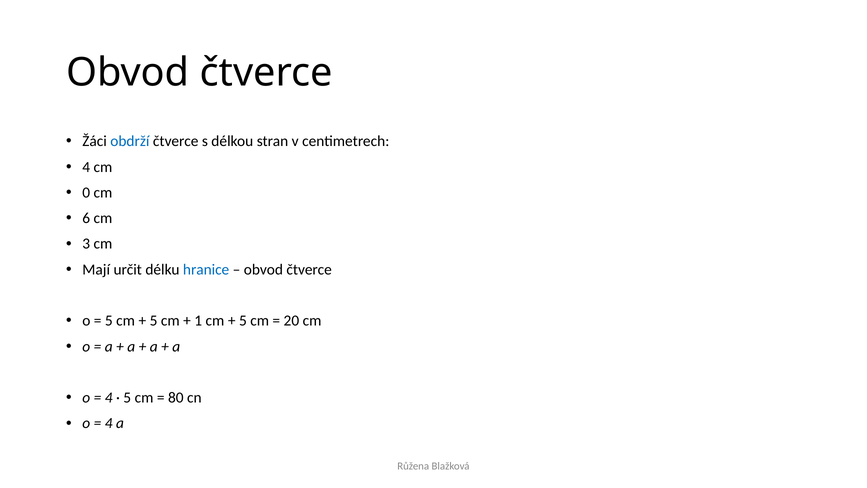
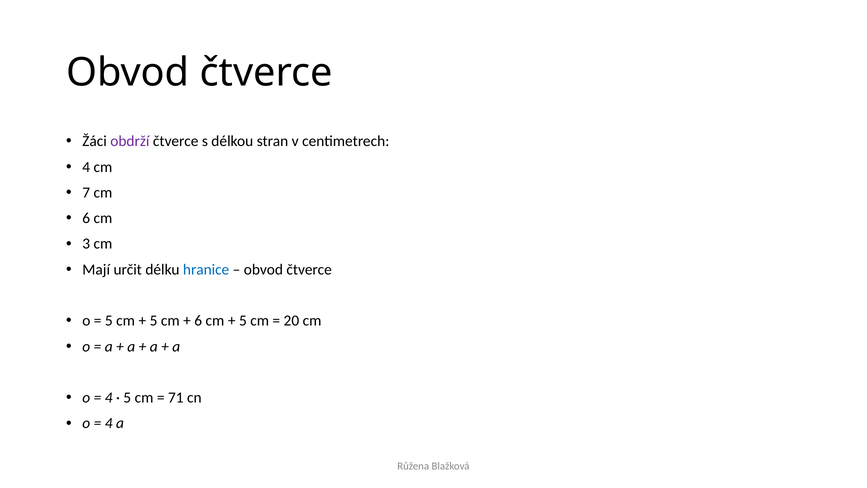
obdrží colour: blue -> purple (130, 141)
0: 0 -> 7 (86, 193)
1: 1 -> 6 (198, 321)
80: 80 -> 71 (176, 398)
